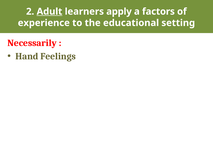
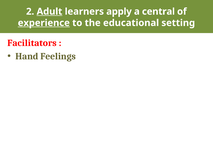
factors: factors -> central (158, 11)
experience underline: none -> present (44, 23)
Necessarily: Necessarily -> Facilitators (32, 43)
